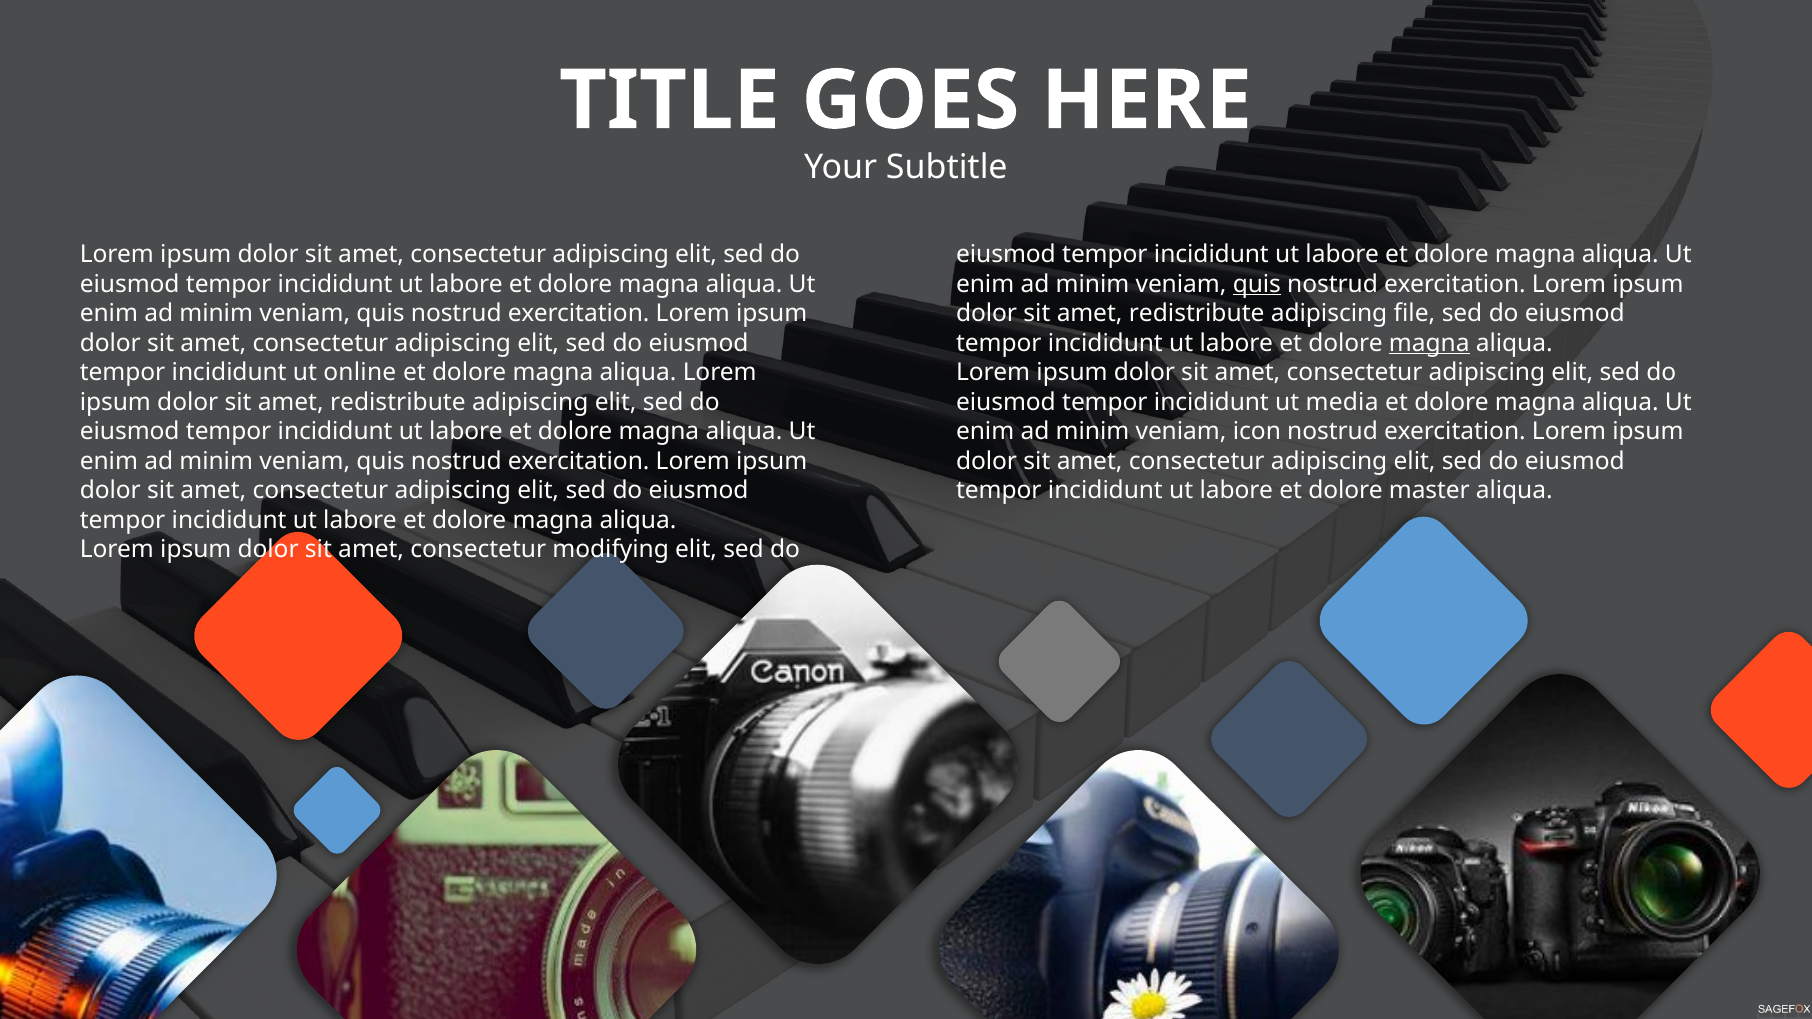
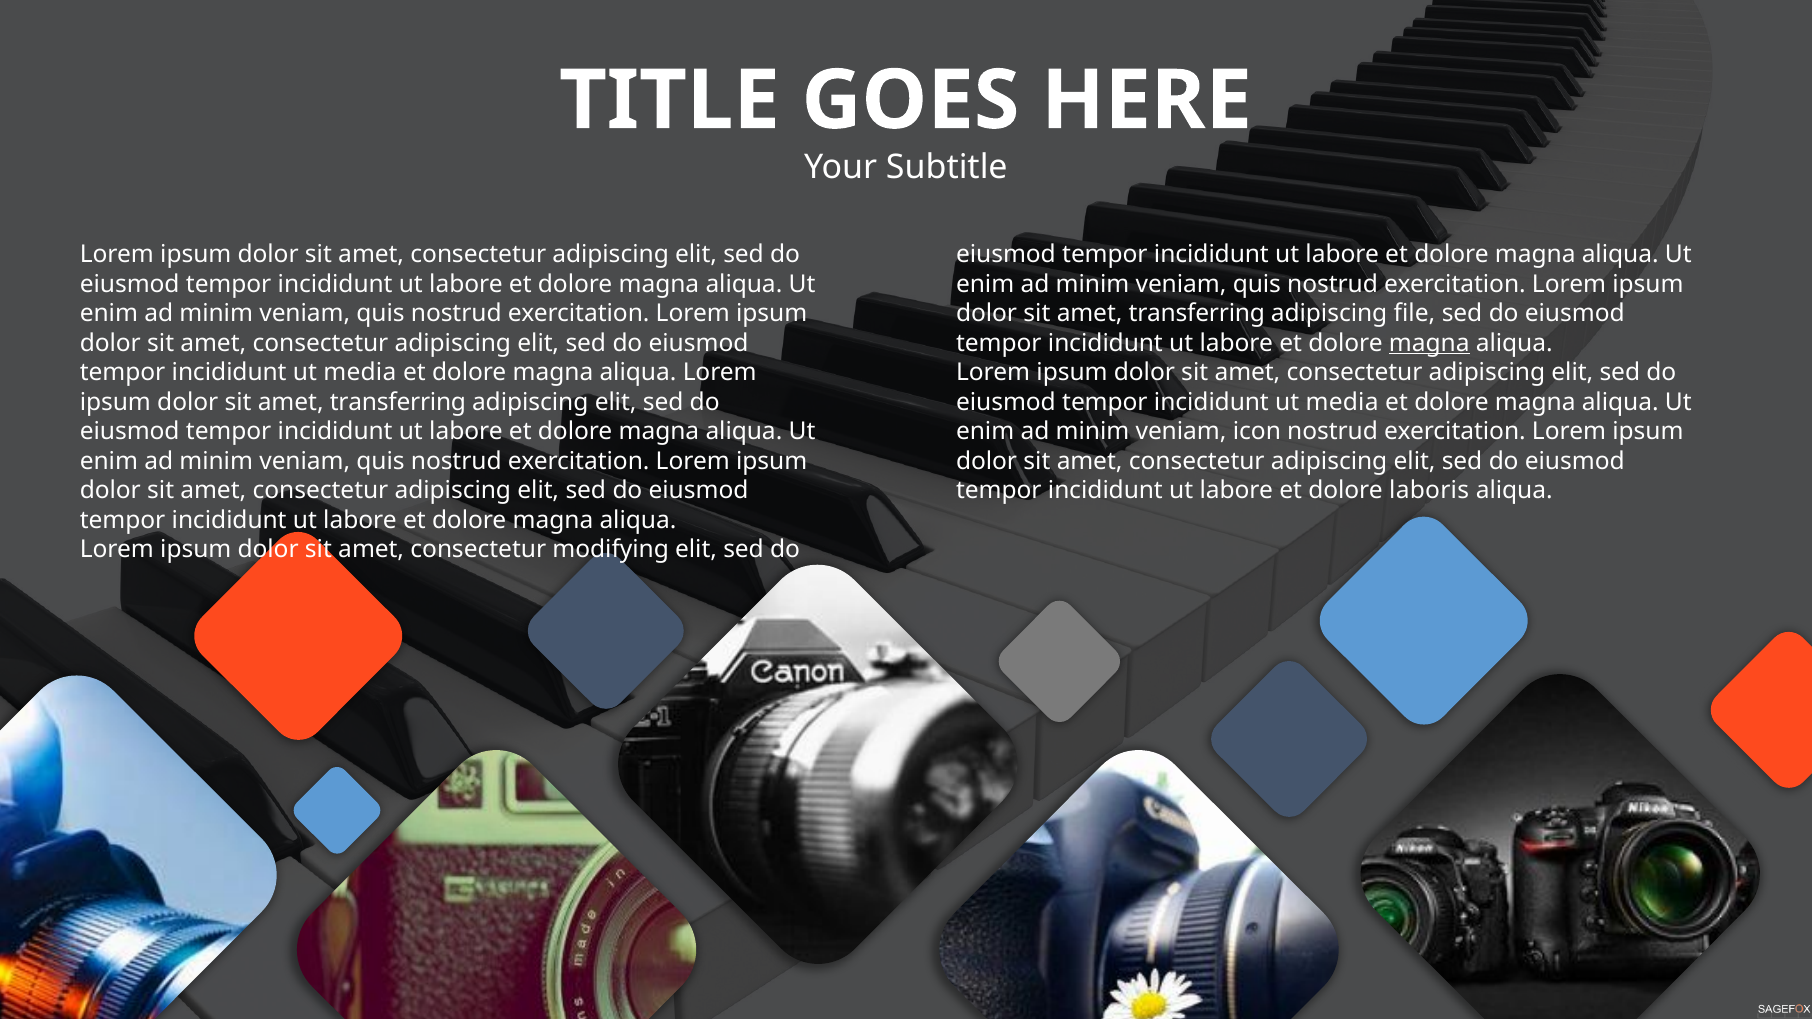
quis underline: present -> none (1257, 284)
redistribute: redistribute -> transferring (1197, 314)
online: online -> media (360, 373)
redistribute: redistribute -> transferring (398, 402)
master: master -> laboris (1429, 491)
